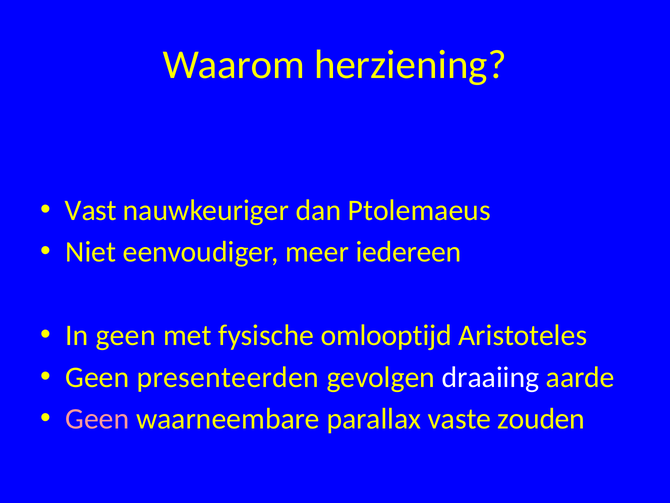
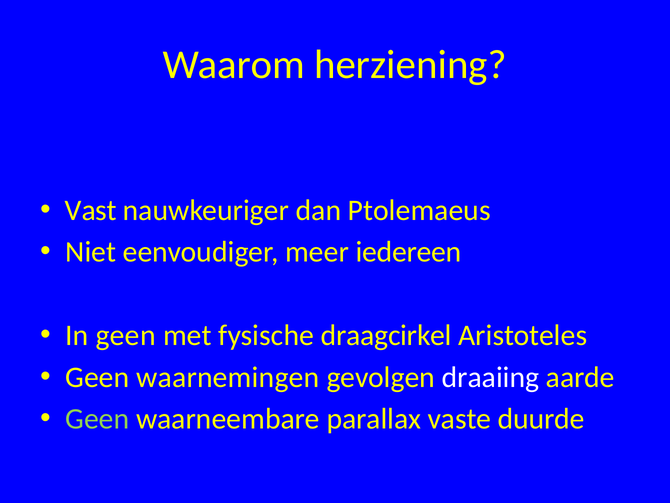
omlooptijd: omlooptijd -> draagcirkel (386, 335)
presenteerden: presenteerden -> waarnemingen (228, 377)
Geen colour: pink -> light green (97, 419)
zouden: zouden -> duurde (541, 419)
